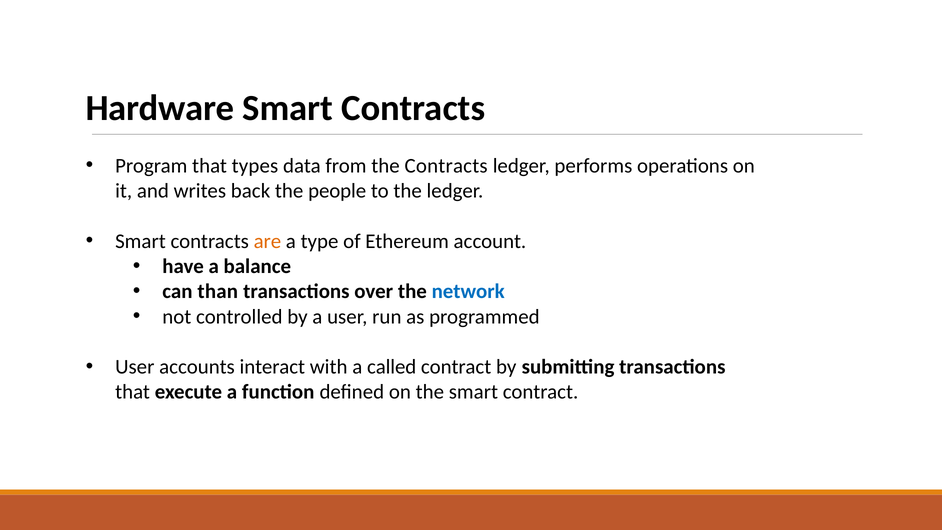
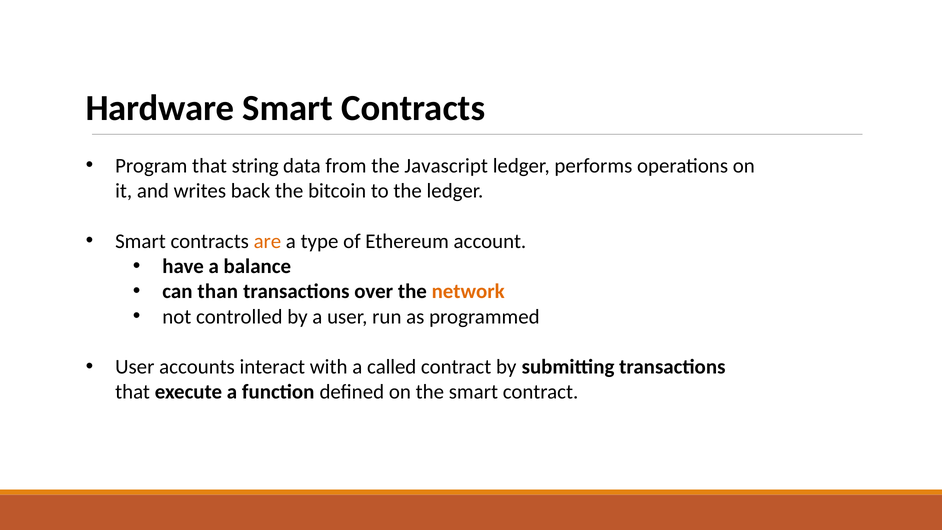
types: types -> string (255, 166)
the Contracts: Contracts -> Javascript (446, 166)
people: people -> bitcoin (337, 191)
network colour: blue -> orange (468, 291)
